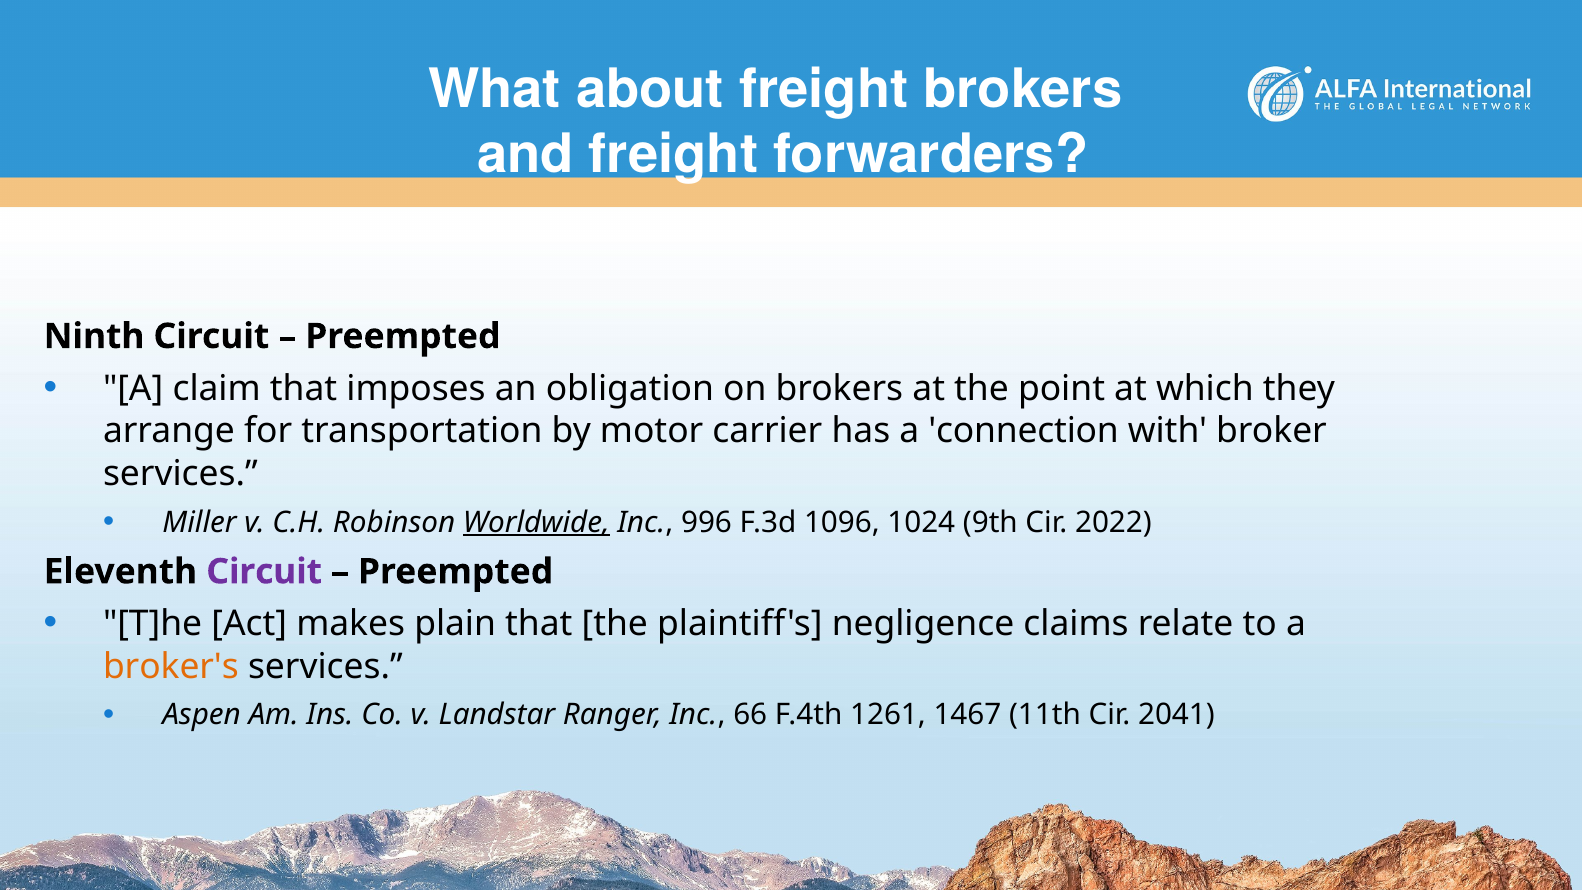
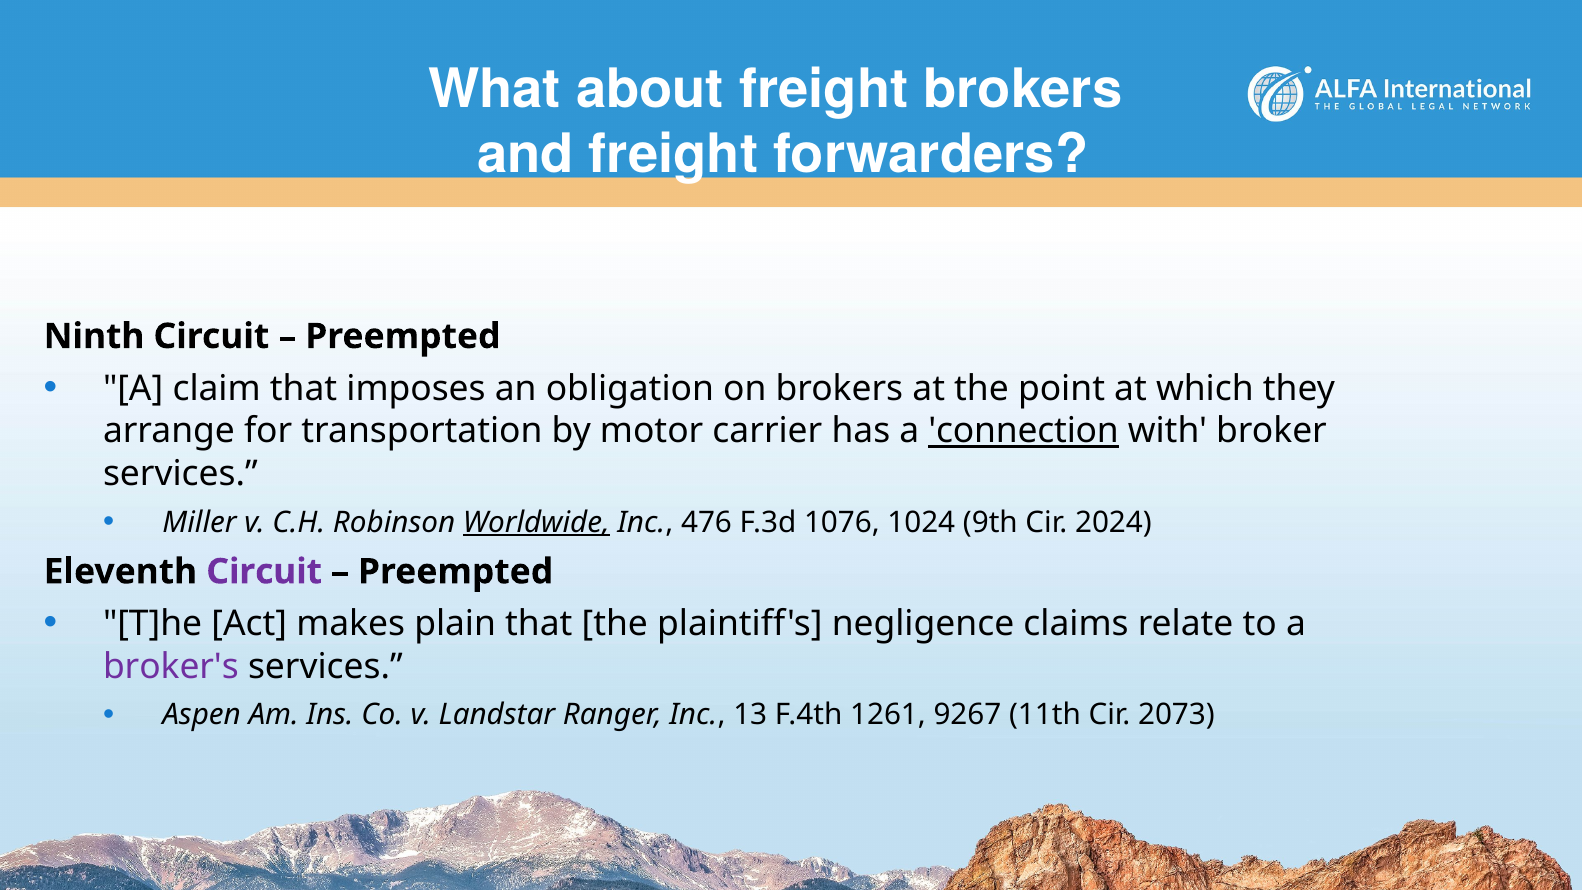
connection underline: none -> present (1024, 431)
996: 996 -> 476 (706, 522)
1096: 1096 -> 1076 (842, 522)
2022: 2022 -> 2024 (1113, 522)
broker's colour: orange -> purple (171, 666)
66: 66 -> 13 (750, 715)
1467: 1467 -> 9267 (967, 715)
2041: 2041 -> 2073 (1176, 715)
